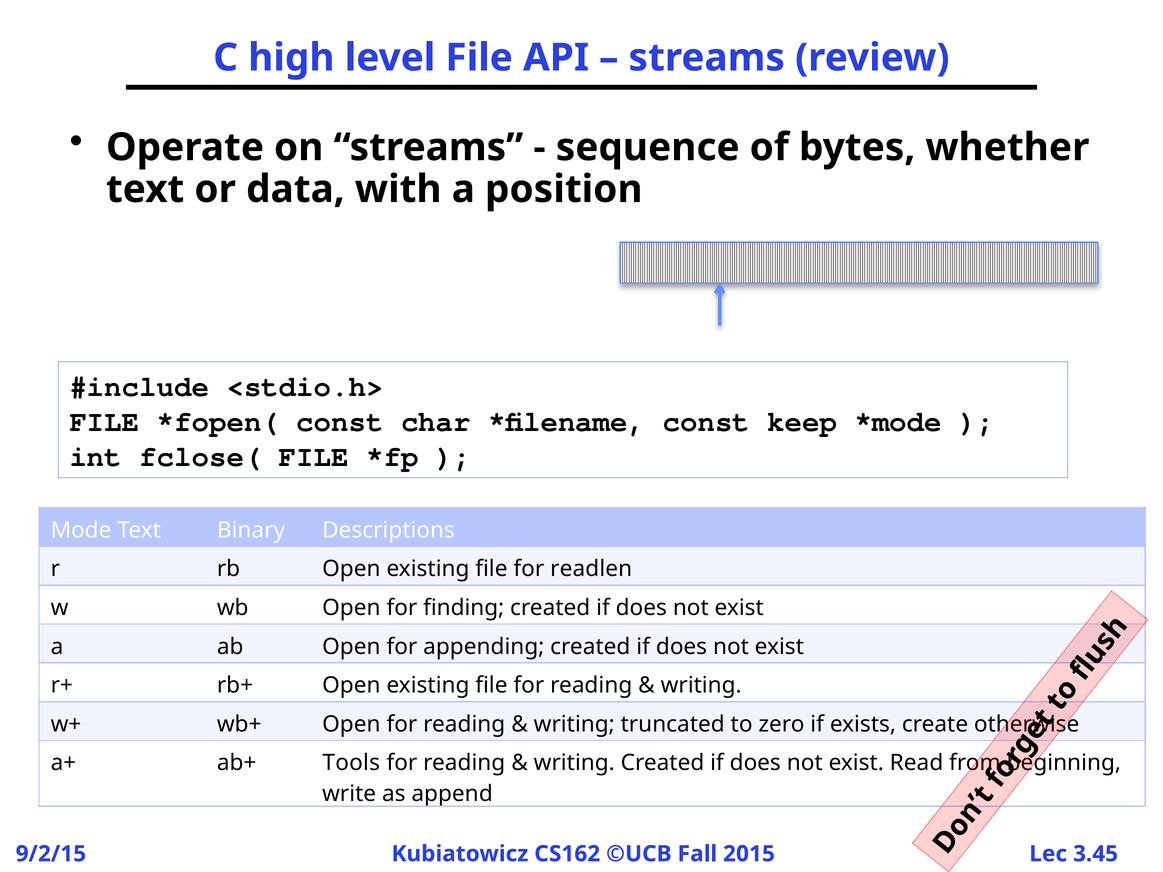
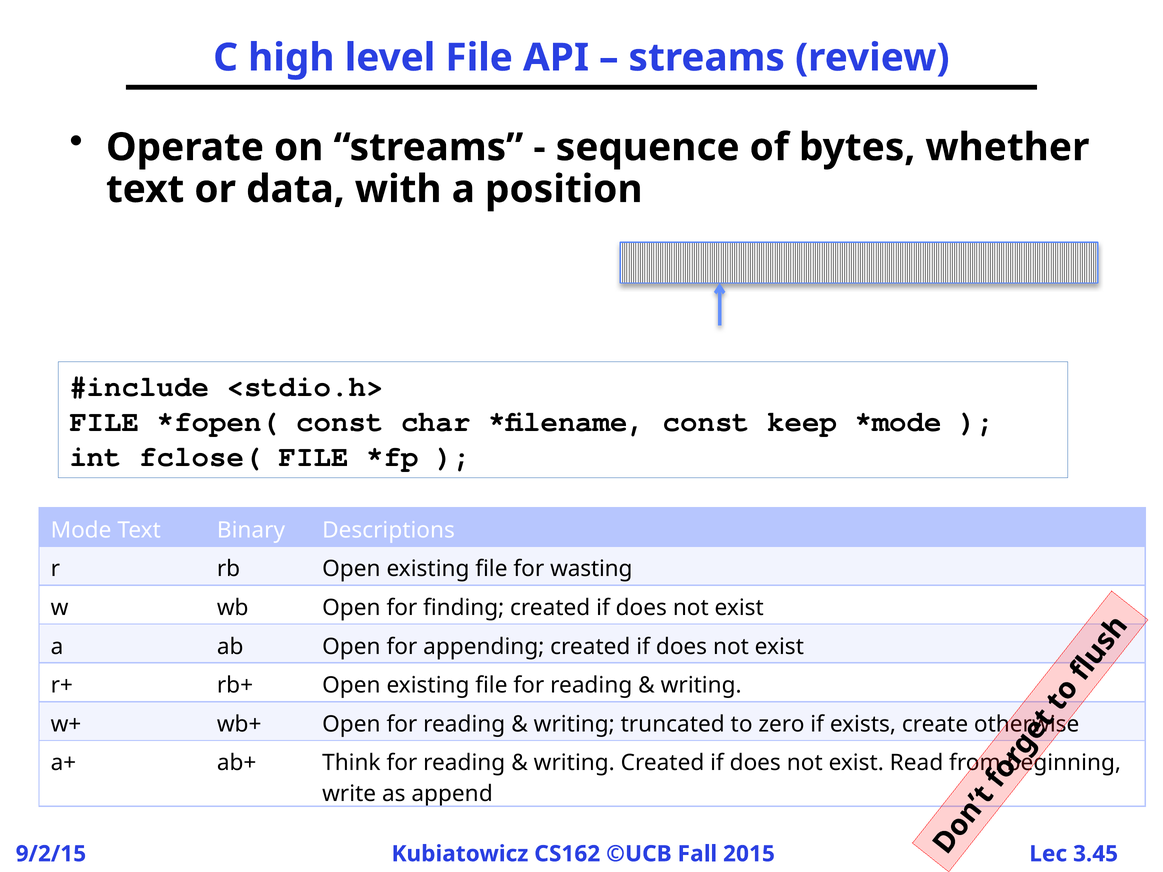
readlen: readlen -> wasting (591, 569)
Tools: Tools -> Think (351, 763)
